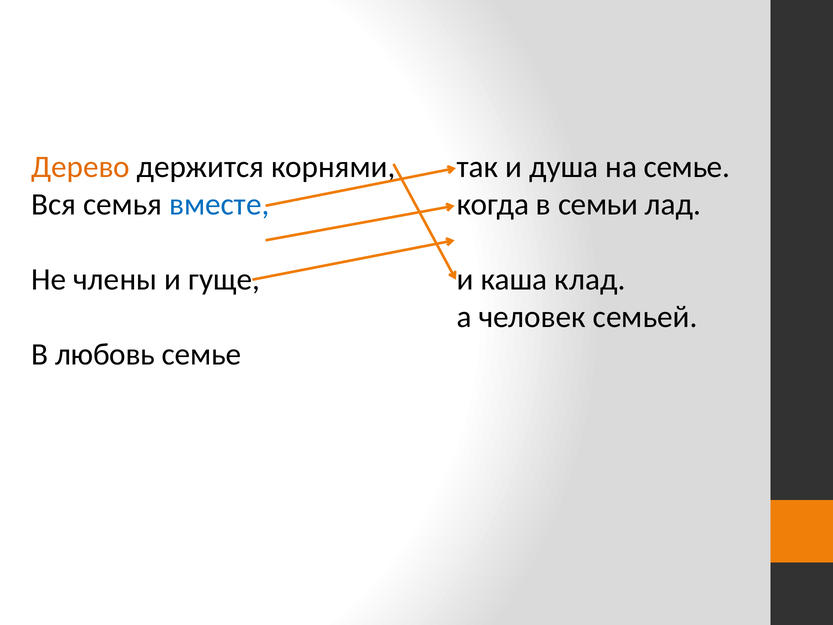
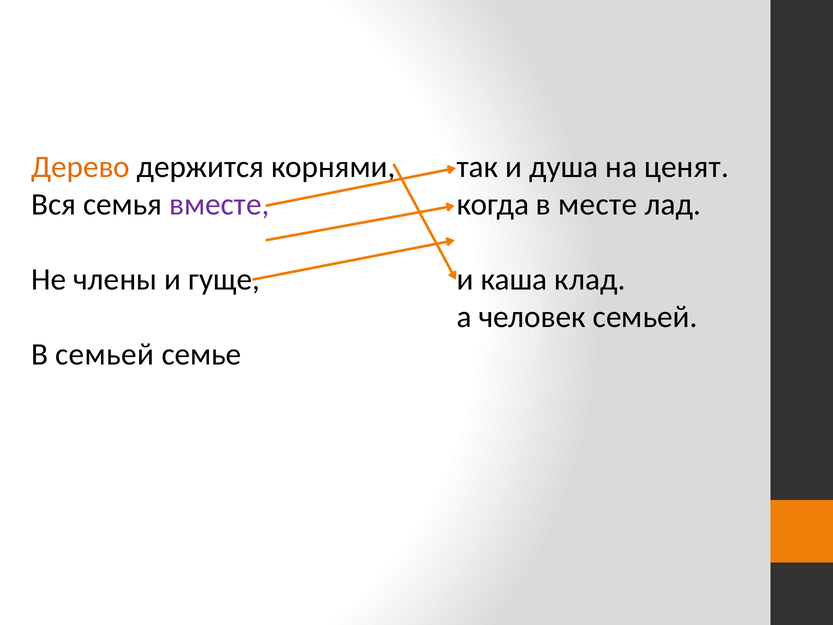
на семье: семье -> ценят (687, 167)
вместе colour: blue -> purple (219, 204)
семьи: семьи -> месте (598, 204)
В любовь: любовь -> семьей (105, 354)
